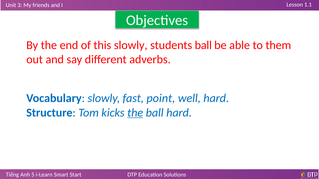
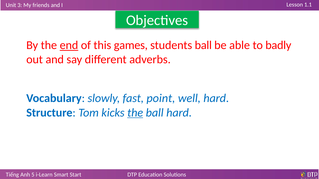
end underline: none -> present (69, 45)
this slowly: slowly -> games (131, 45)
them: them -> badly (278, 45)
